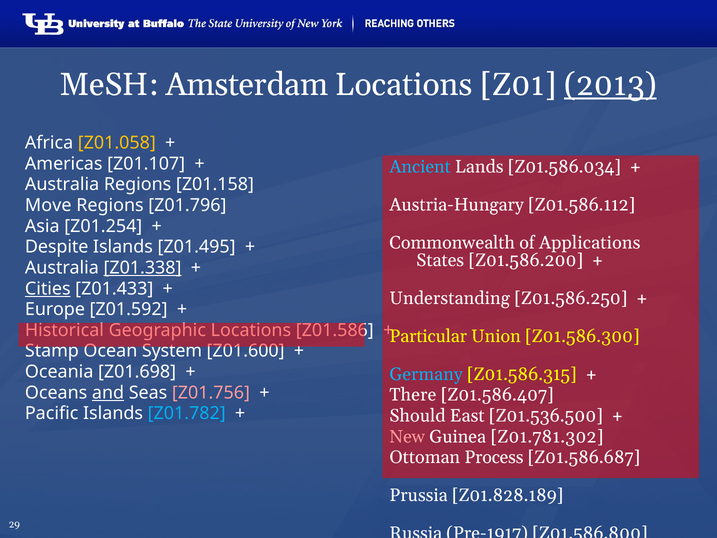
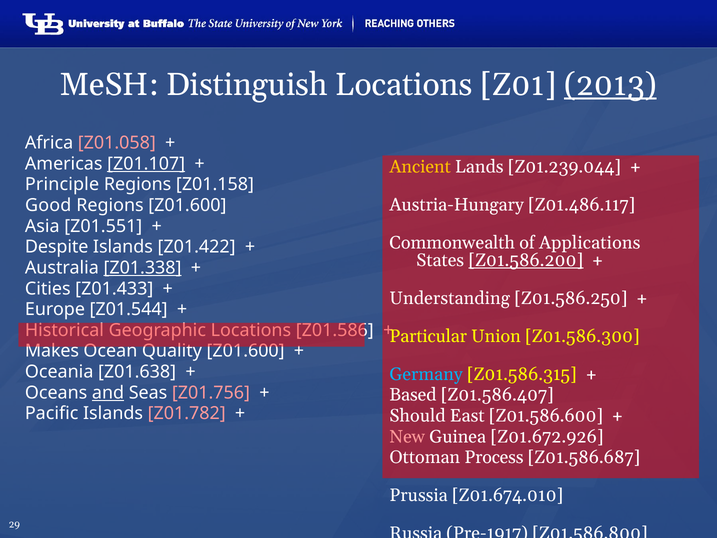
Amsterdam: Amsterdam -> Distinguish (247, 85)
Z01.058 colour: yellow -> pink (117, 143)
Z01.107 underline: none -> present (146, 164)
Ancient colour: light blue -> yellow (420, 167)
Z01.586.034: Z01.586.034 -> Z01.239.044 (564, 167)
Australia: Australia -> Principle (62, 184)
Z01.586.112: Z01.586.112 -> Z01.486.117 (582, 205)
Move: Move -> Good (48, 205)
Regions Z01.796: Z01.796 -> Z01.600 (187, 205)
Z01.254: Z01.254 -> Z01.551 (103, 226)
Z01.495: Z01.495 -> Z01.422 (197, 247)
Z01.586.200 underline: none -> present (526, 260)
Cities underline: present -> none (48, 288)
Z01.592: Z01.592 -> Z01.544 (129, 309)
Stamp: Stamp -> Makes (52, 351)
System: System -> Quality (172, 351)
Z01.698: Z01.698 -> Z01.638 (137, 372)
There: There -> Based (413, 395)
Z01.782 colour: light blue -> pink (187, 413)
Z01.536.500: Z01.536.500 -> Z01.586.600 (546, 416)
Z01.781.302: Z01.781.302 -> Z01.672.926 (547, 436)
Z01.828.189: Z01.828.189 -> Z01.674.010 (508, 495)
